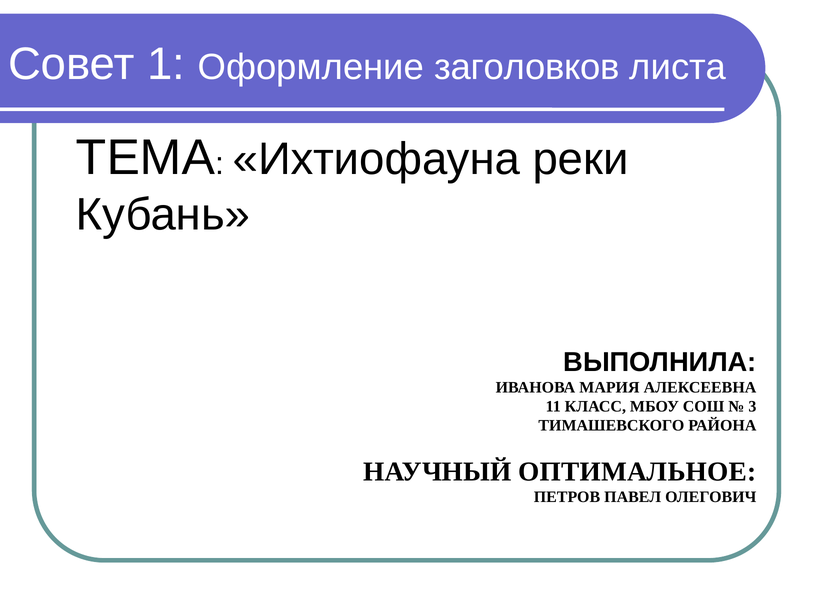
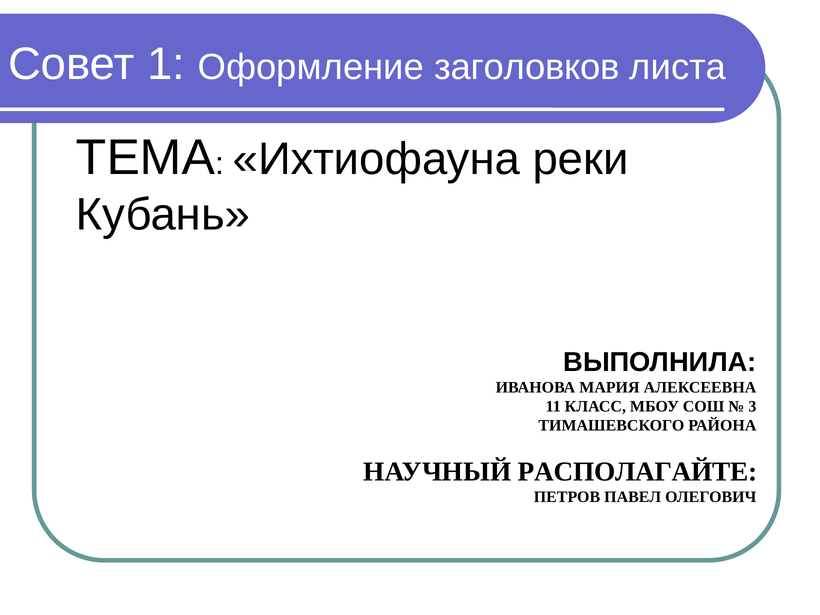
ОПТИМАЛЬНОЕ: ОПТИМАЛЬНОЕ -> РАСПОЛАГАЙТЕ (638, 472)
